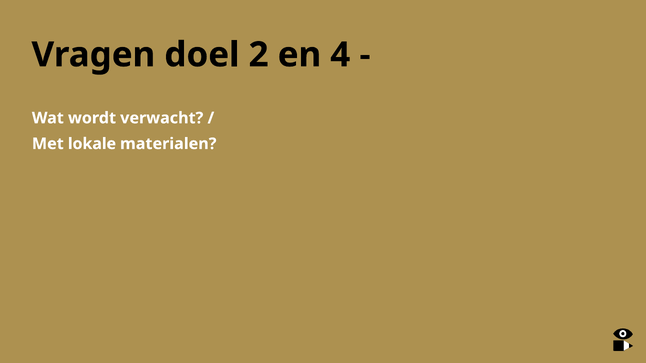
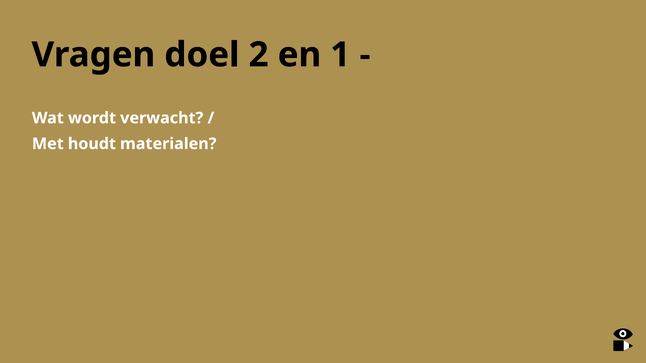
4: 4 -> 1 (340, 55)
lokale: lokale -> houdt (92, 144)
